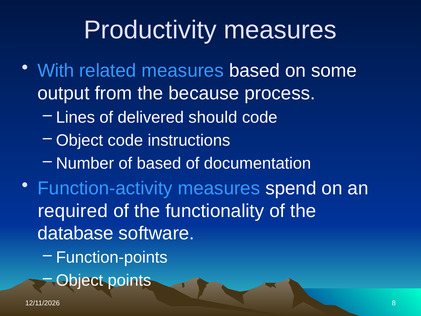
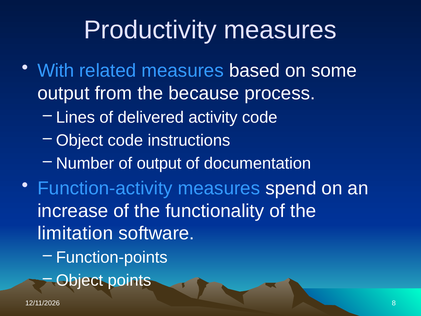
should: should -> activity (213, 117)
of based: based -> output (159, 163)
required: required -> increase (73, 211)
database: database -> limitation (75, 233)
